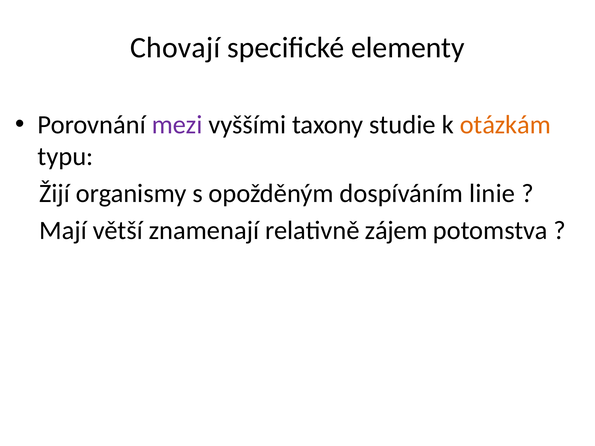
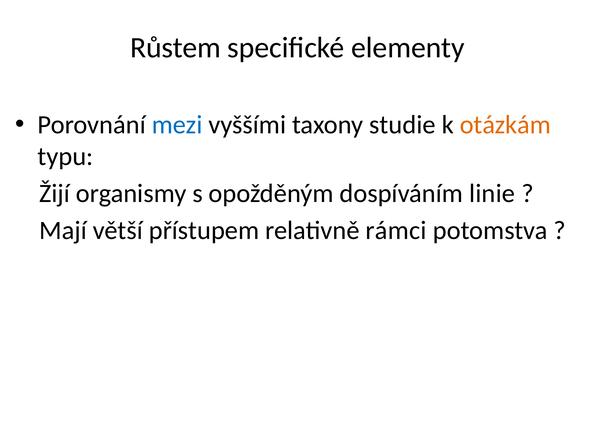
Chovají: Chovají -> Růstem (175, 48)
mezi colour: purple -> blue (177, 125)
znamenají: znamenají -> přístupem (204, 231)
zájem: zájem -> rámci (396, 231)
